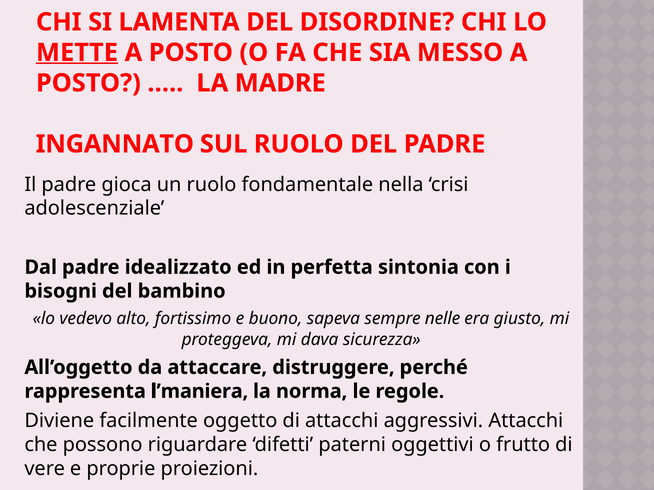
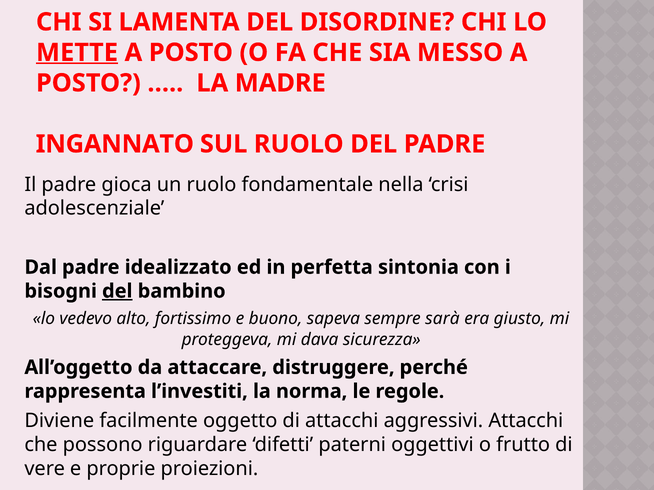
del underline: none -> present (117, 291)
nelle: nelle -> sarà (442, 319)
l’maniera: l’maniera -> l’investiti (199, 392)
